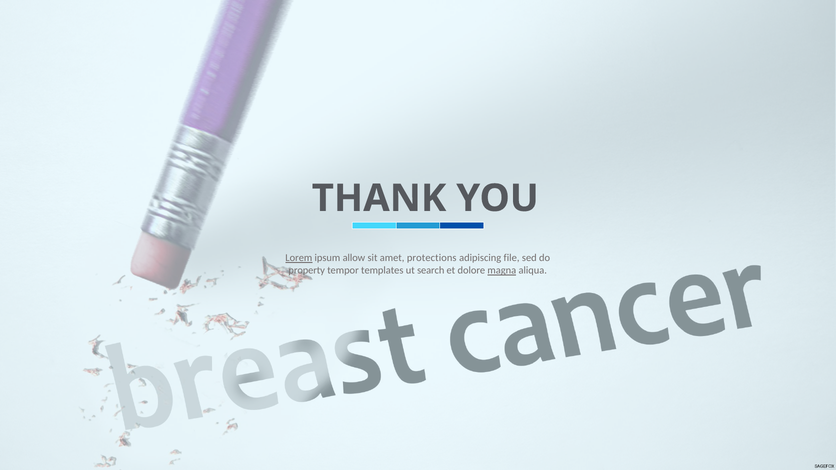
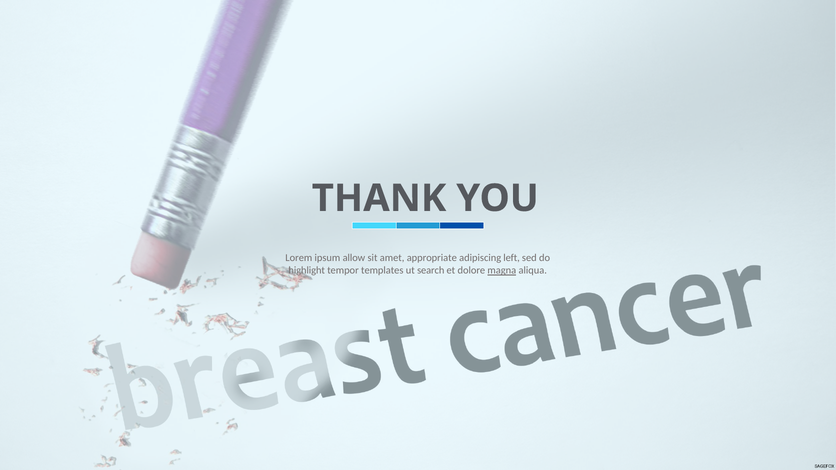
Lorem underline: present -> none (299, 258)
protections: protections -> appropriate (432, 258)
file: file -> left (512, 258)
property: property -> highlight (307, 271)
